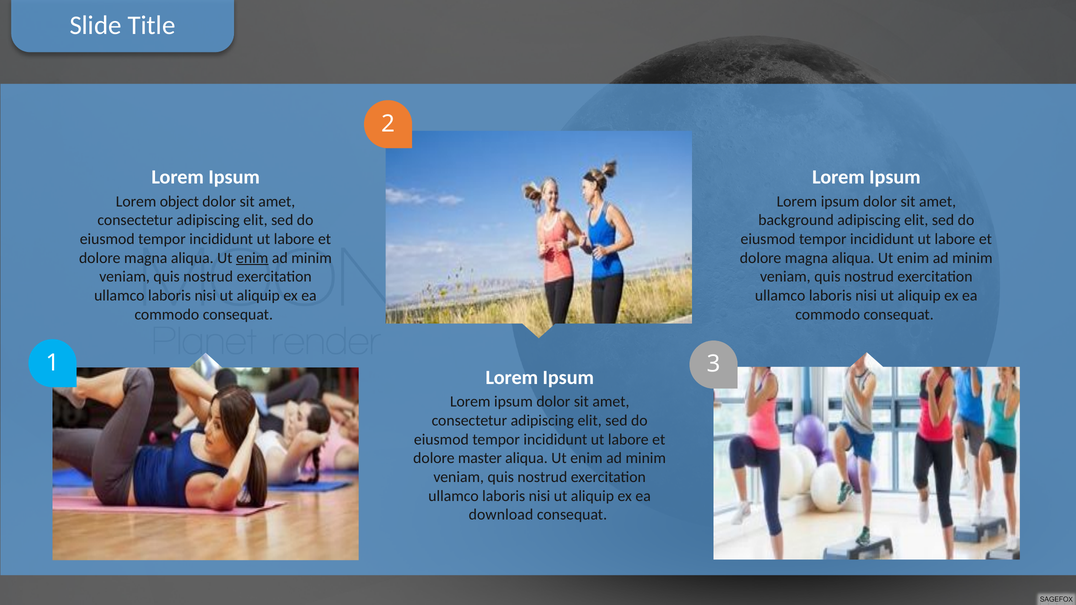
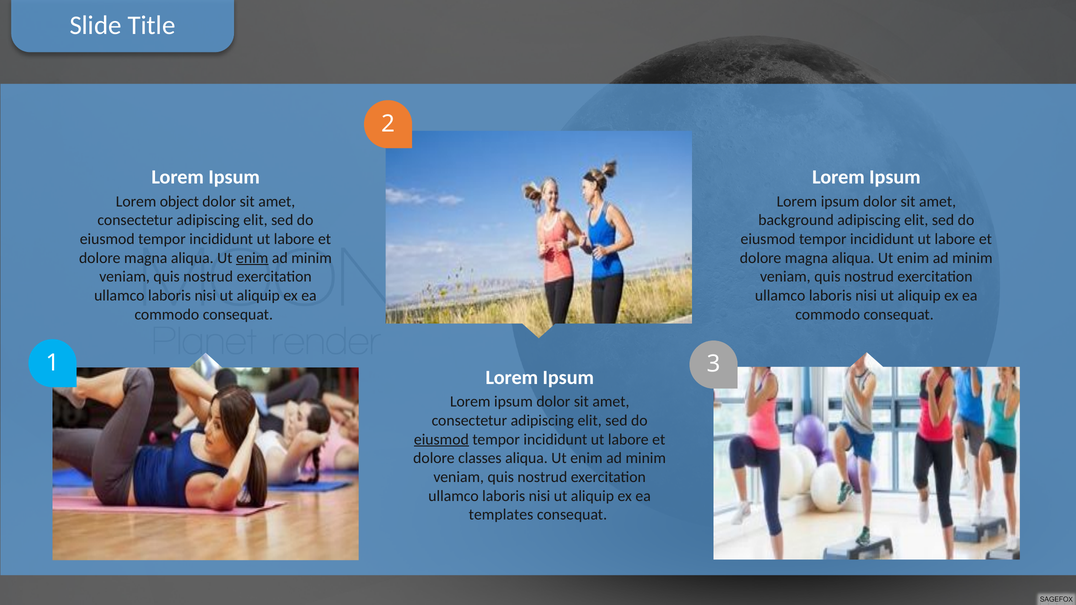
eiusmod underline: none -> present (441, 440)
master: master -> classes (480, 458)
download: download -> templates (501, 515)
